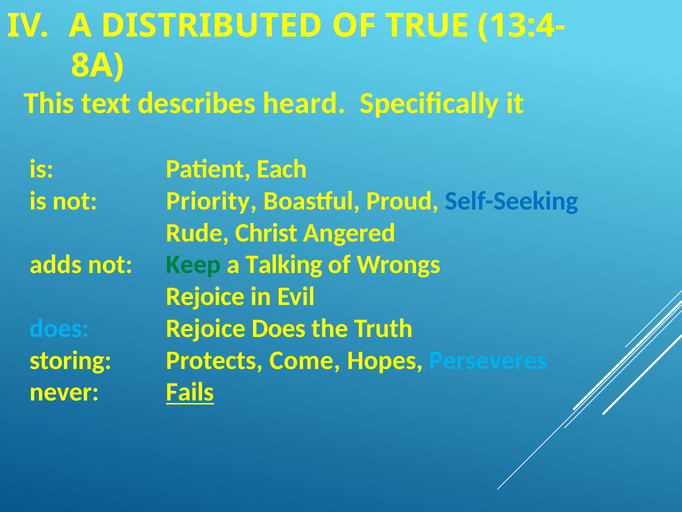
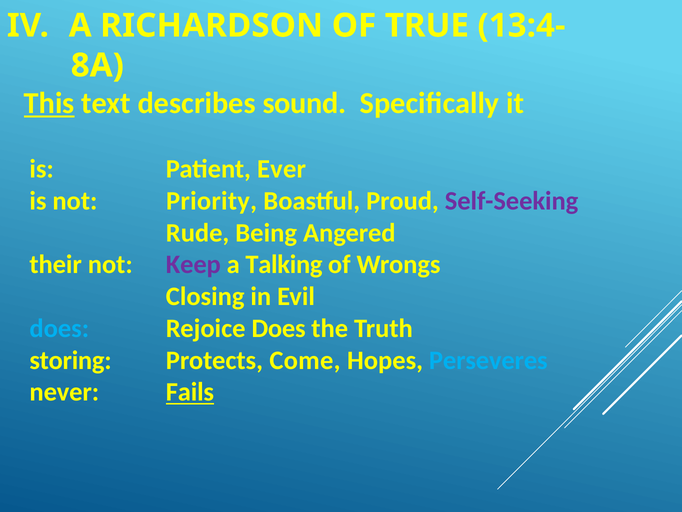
DISTRIBUTED: DISTRIBUTED -> RICHARDSON (212, 26)
This underline: none -> present (49, 103)
heard: heard -> sound (305, 103)
Each: Each -> Ever (282, 169)
Self-Seeking colour: blue -> purple (512, 201)
Christ: Christ -> Being (266, 233)
adds: adds -> their (56, 264)
Keep colour: green -> purple (193, 264)
Rejoice: Rejoice -> Closing (205, 296)
